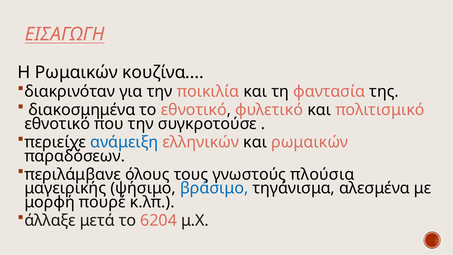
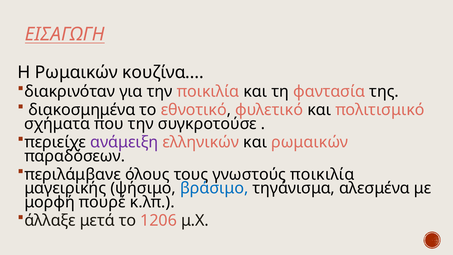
εθνοτικό: εθνοτικό -> σχήματα (57, 124)
ανάμειξη colour: blue -> purple (124, 142)
γνωστούς πλούσια: πλούσια -> ποικιλία (322, 174)
6204: 6204 -> 1206 (159, 220)
